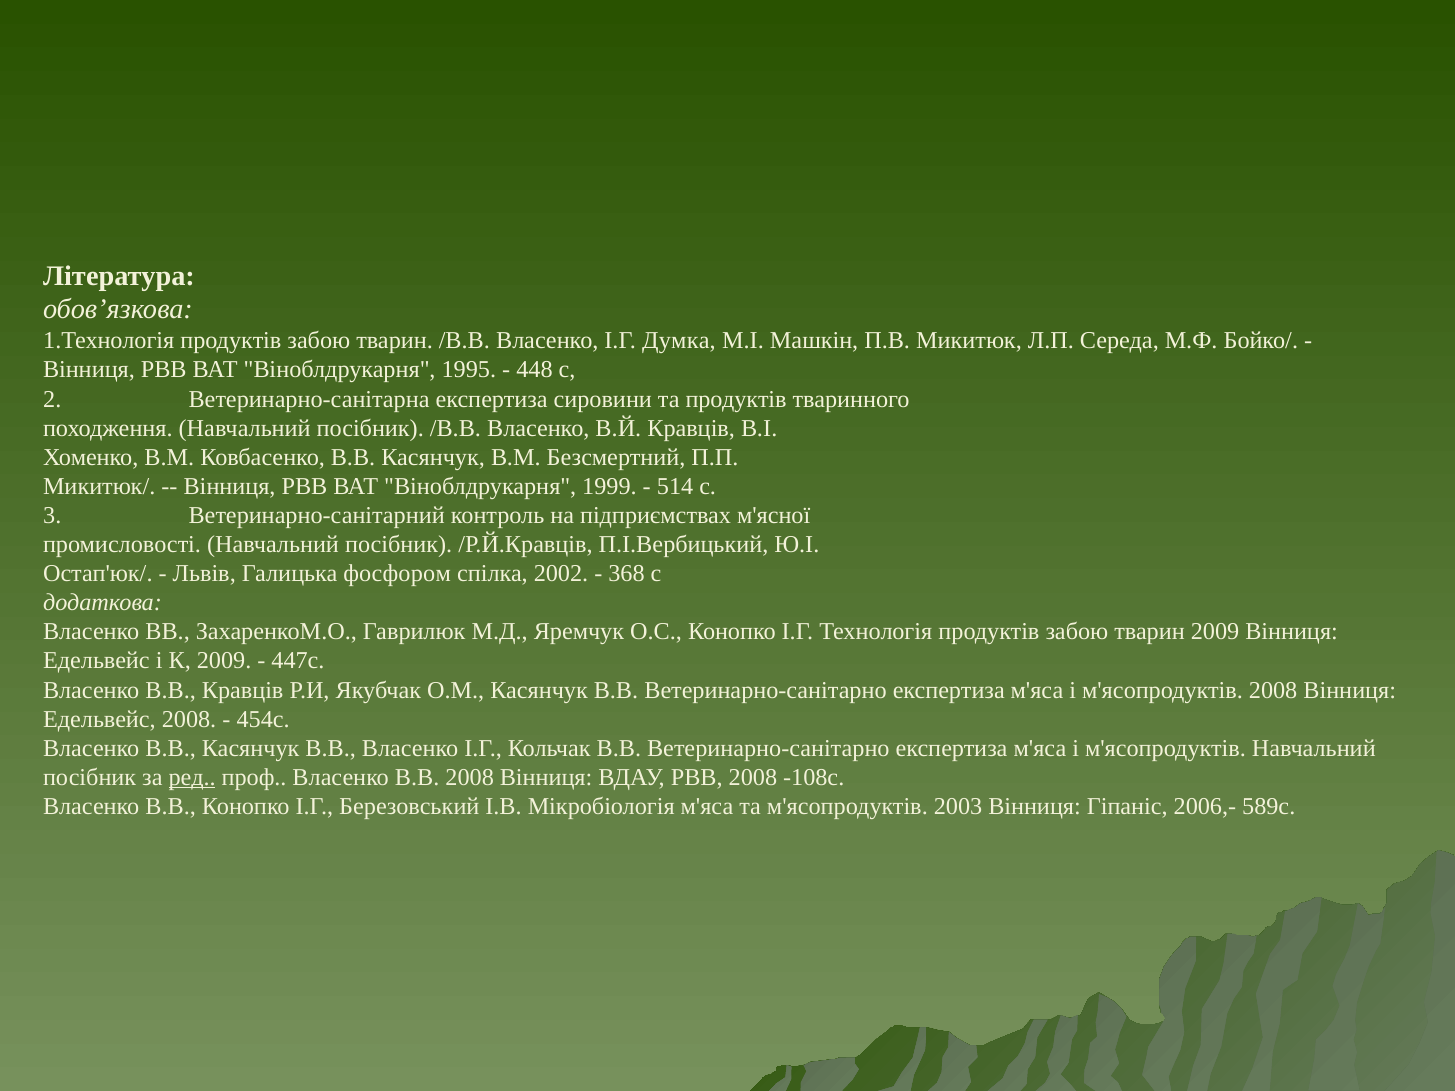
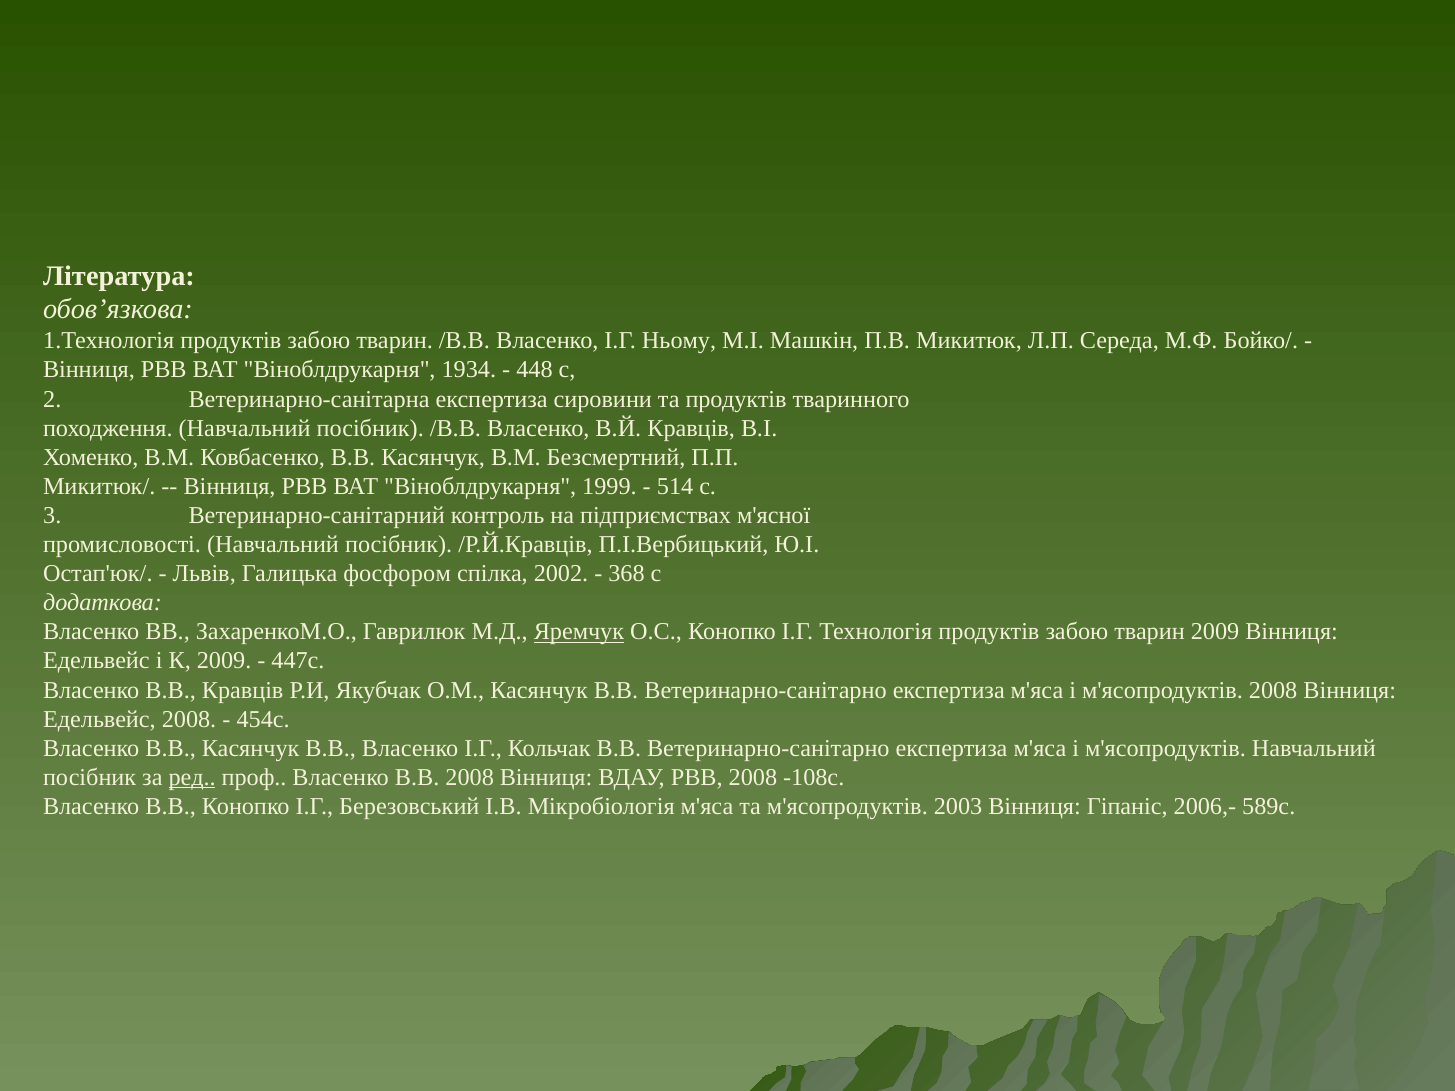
Думка: Думка -> Ньому (679, 341)
1995: 1995 -> 1934 (469, 370)
Яремчук underline: none -> present (579, 632)
